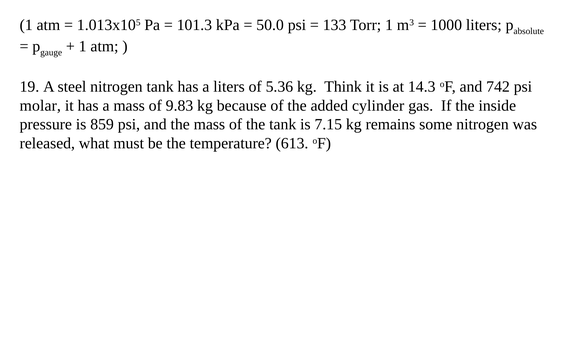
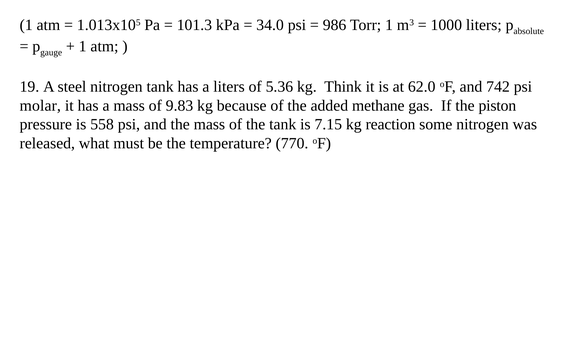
50.0: 50.0 -> 34.0 (270, 25)
133: 133 -> 986 (335, 25)
14.3: 14.3 -> 62.0 (422, 87)
cylinder: cylinder -> methane (378, 106)
inside: inside -> piston (497, 106)
859: 859 -> 558 (102, 124)
remains: remains -> reaction (391, 124)
613: 613 -> 770 (292, 143)
